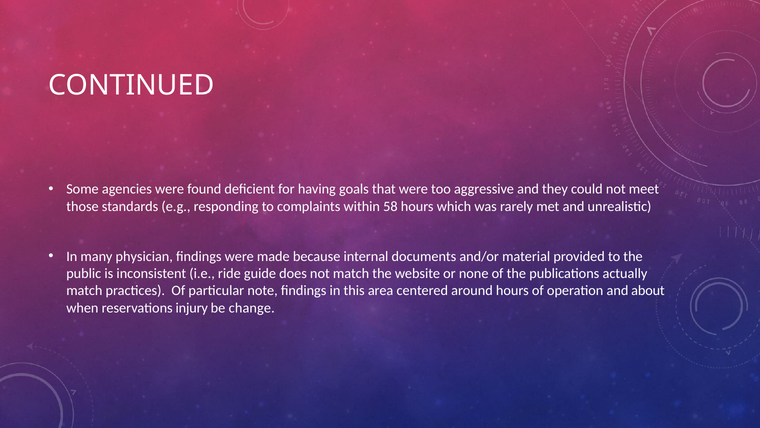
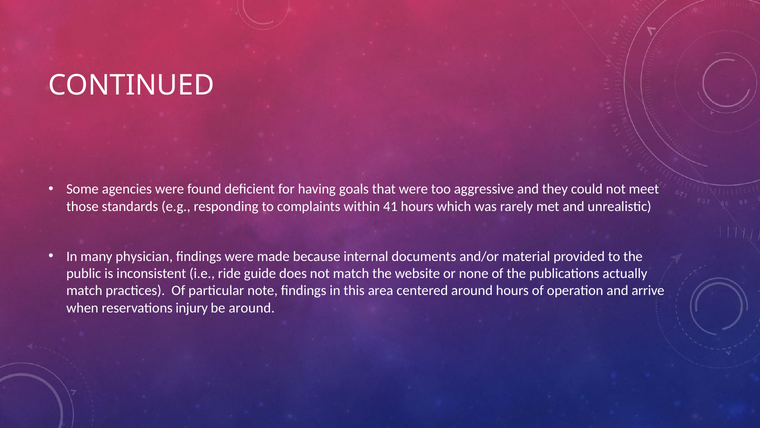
58: 58 -> 41 (390, 206)
about: about -> arrive (648, 290)
be change: change -> around (252, 307)
